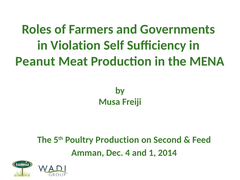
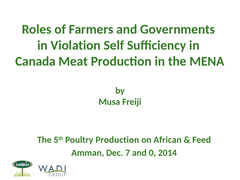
Peanut: Peanut -> Canada (35, 61)
Second: Second -> African (167, 140)
4: 4 -> 7 (128, 153)
1: 1 -> 0 (152, 153)
